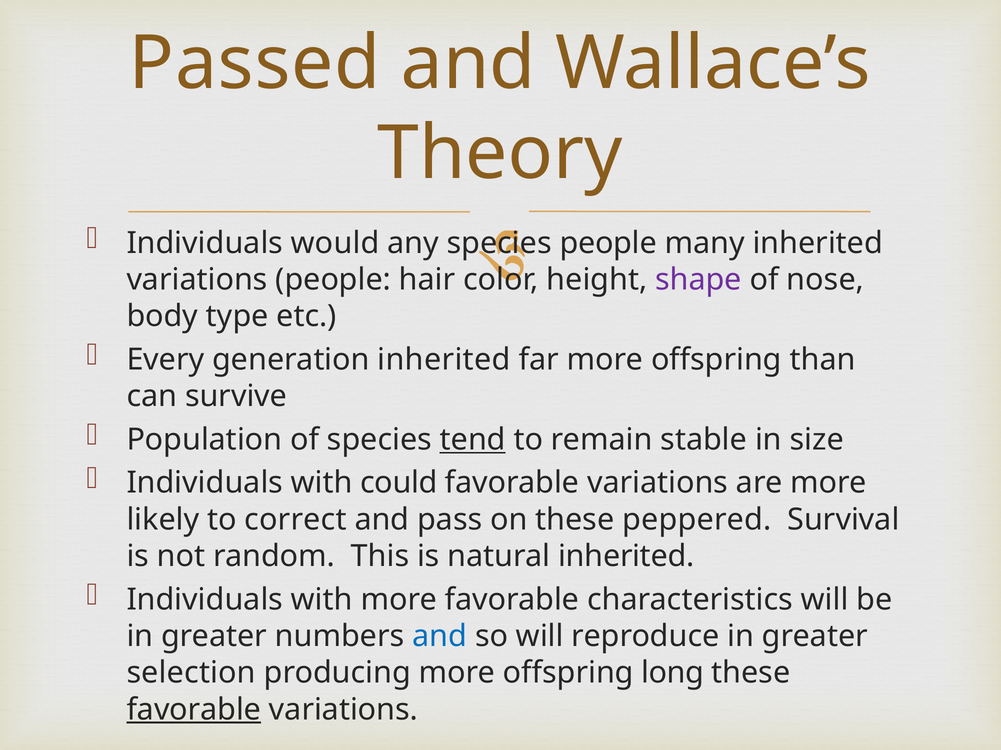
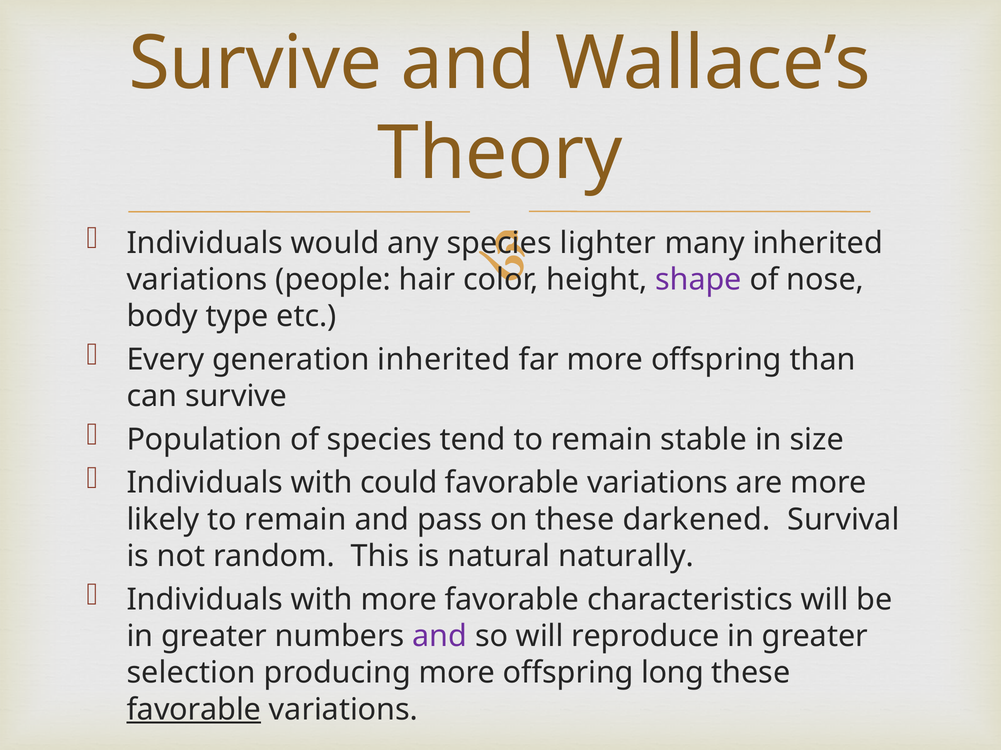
Passed: Passed -> Survive (255, 63)
people: people -> lighter (608, 243)
tend underline: present -> none (473, 440)
likely to correct: correct -> remain (296, 520)
peppered: peppered -> darkened (697, 520)
natural inherited: inherited -> naturally (626, 557)
and colour: blue -> purple (440, 637)
